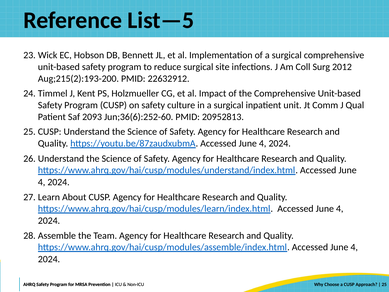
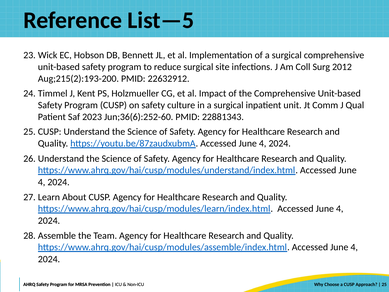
2093: 2093 -> 2023 (92, 117)
20952813: 20952813 -> 22881343 (223, 117)
